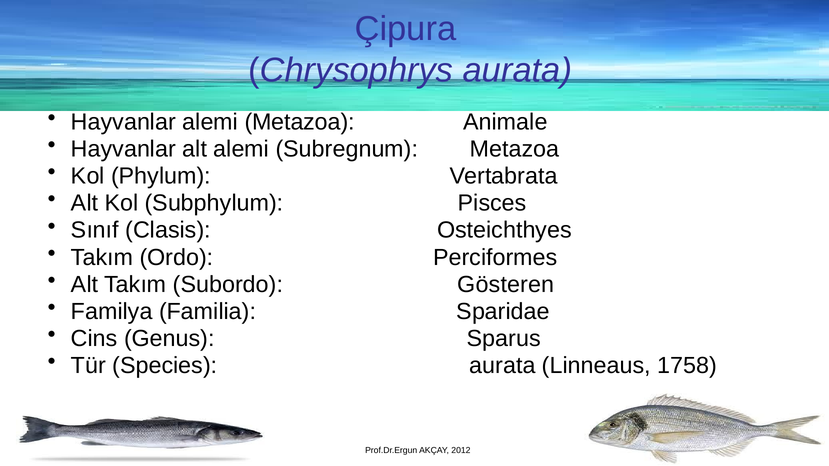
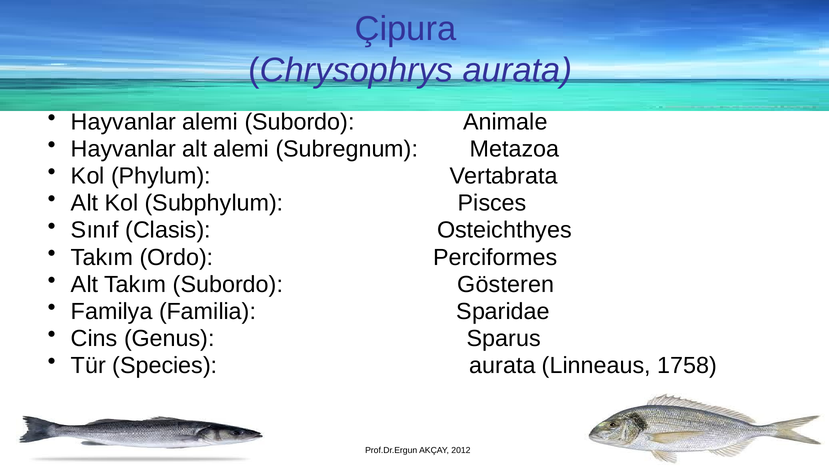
alemi Metazoa: Metazoa -> Subordo (300, 122)
